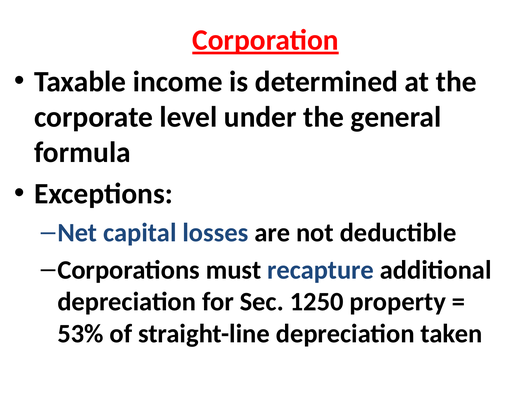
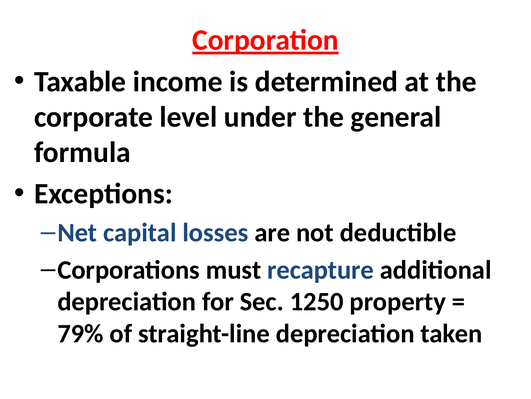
53%: 53% -> 79% (80, 333)
